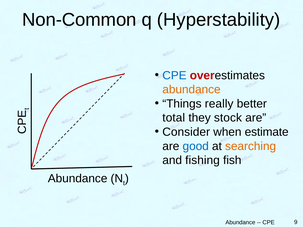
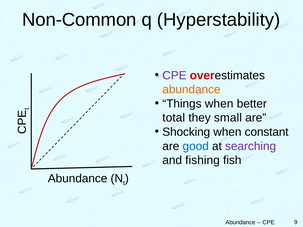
CPE colour: blue -> purple (174, 76)
Things really: really -> when (219, 104)
stock: stock -> small (228, 118)
Consider: Consider -> Shocking (186, 132)
estimate: estimate -> constant (267, 132)
searching colour: orange -> purple (251, 146)
